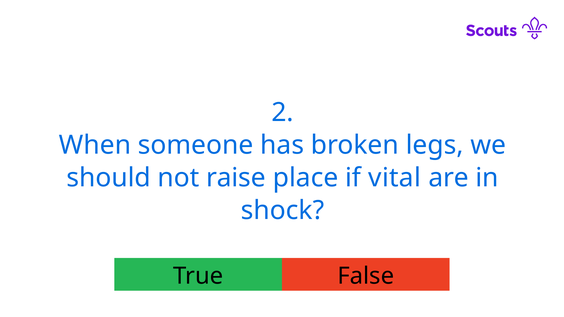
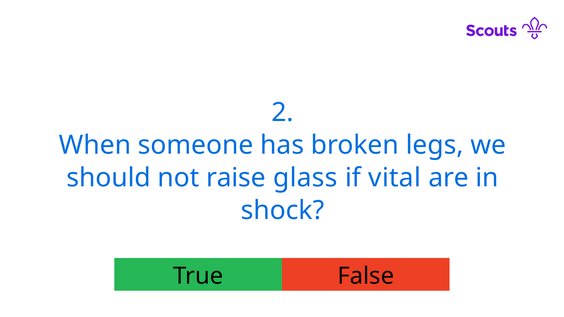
place: place -> glass (305, 178)
